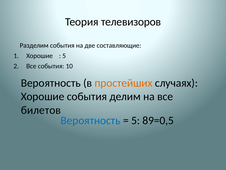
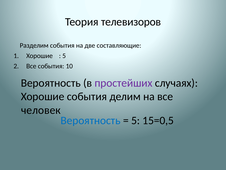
простейших colour: orange -> purple (124, 83)
билетов: билетов -> человек (41, 110)
89=0,5: 89=0,5 -> 15=0,5 (158, 120)
